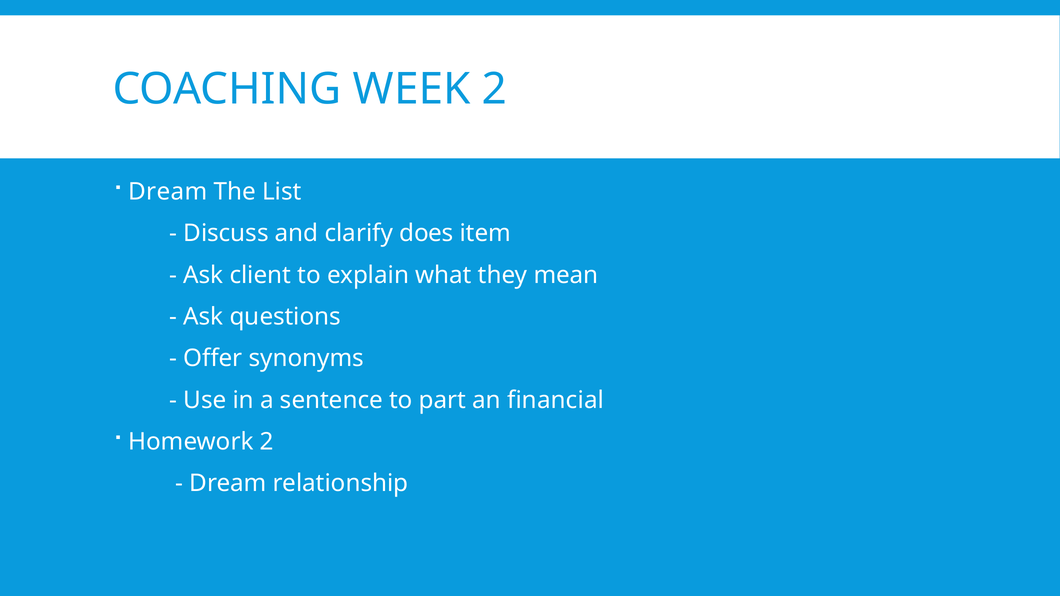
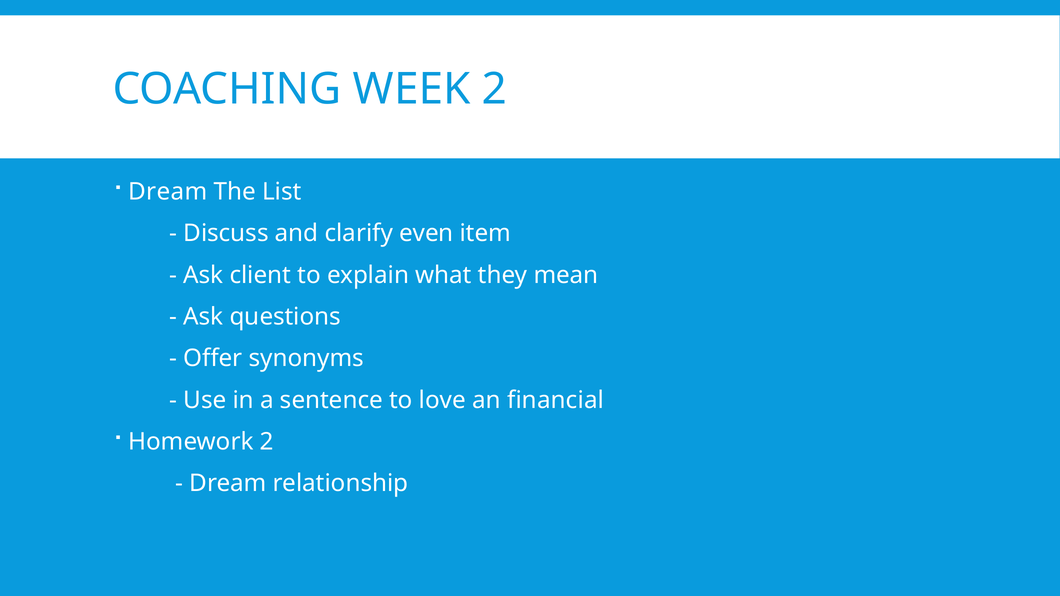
does: does -> even (426, 234)
part: part -> love (442, 400)
